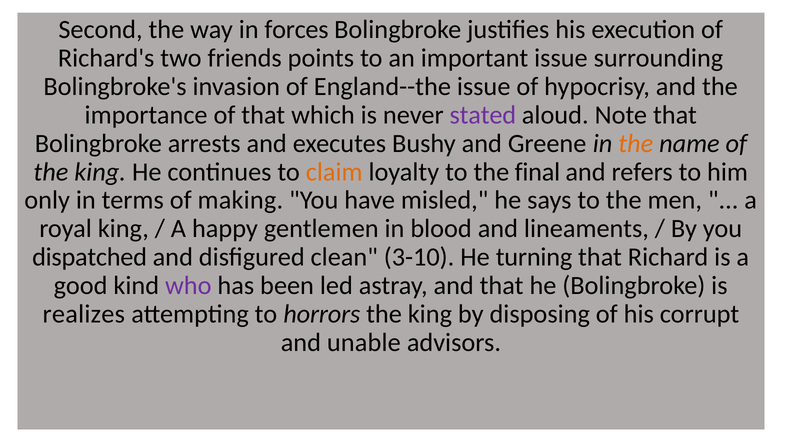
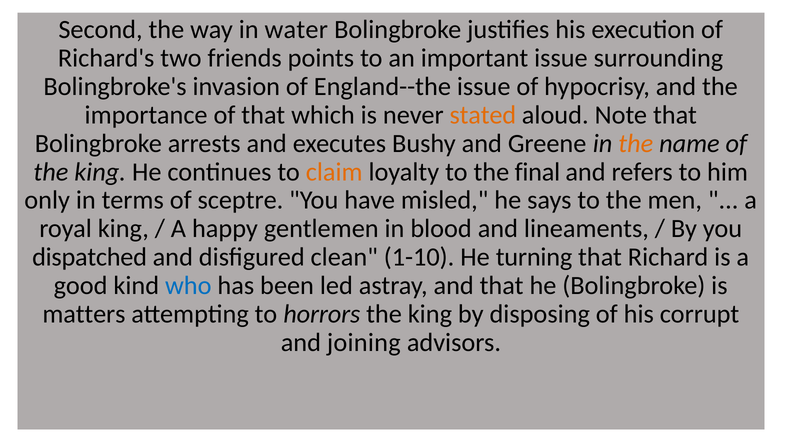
forces: forces -> water (296, 30)
stated colour: purple -> orange (483, 115)
making: making -> sceptre (240, 200)
3-10: 3-10 -> 1-10 (419, 257)
who colour: purple -> blue (188, 285)
realizes: realizes -> matters (84, 314)
unable: unable -> joining (364, 342)
